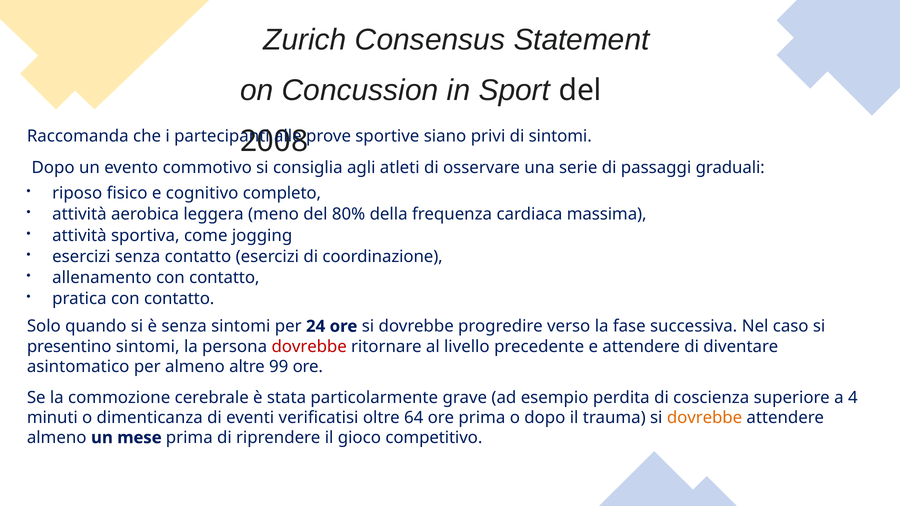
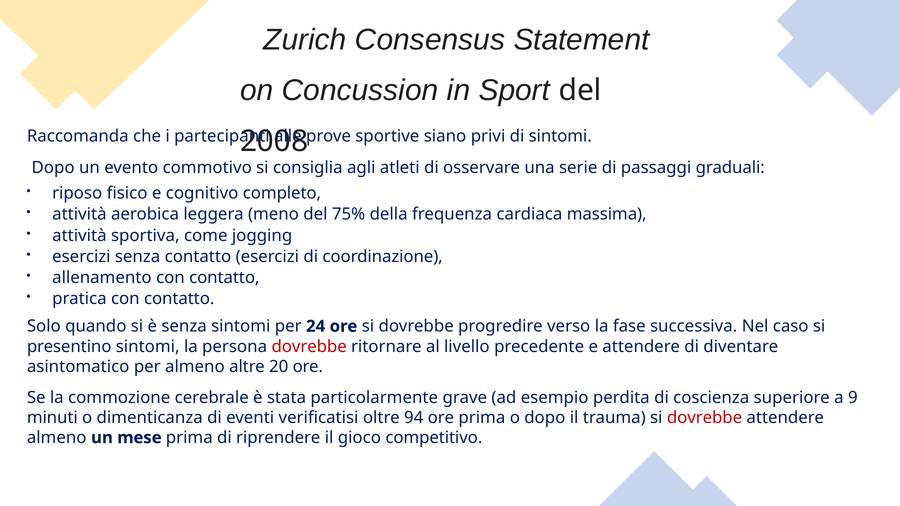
80%: 80% -> 75% (349, 214)
99: 99 -> 20 (279, 367)
4: 4 -> 9 (853, 398)
64: 64 -> 94 (414, 418)
dovrebbe colour: orange -> red (705, 418)
